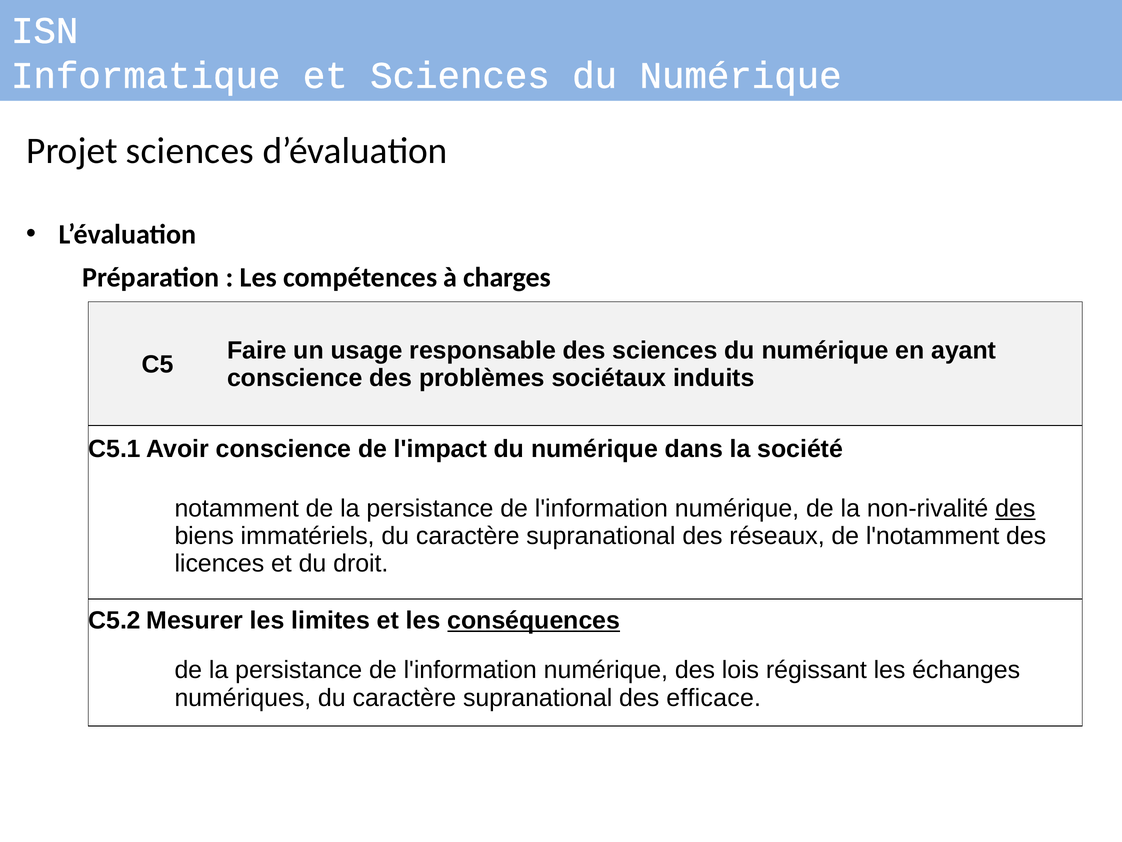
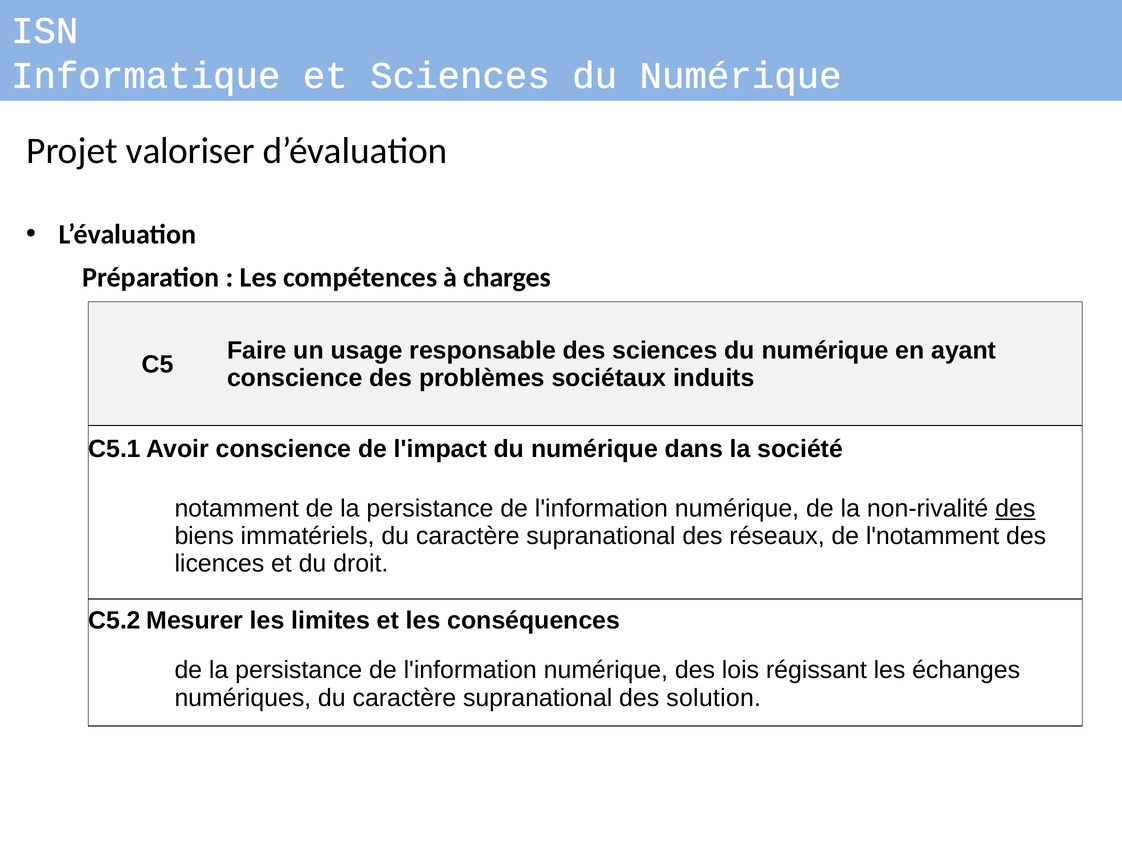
Projet sciences: sciences -> valoriser (190, 151)
conséquences underline: present -> none (534, 620)
efficace: efficace -> solution (714, 697)
